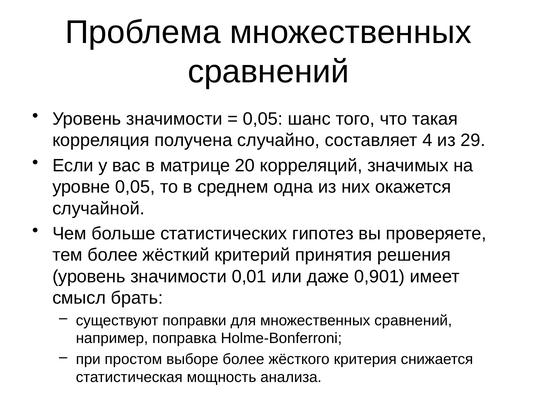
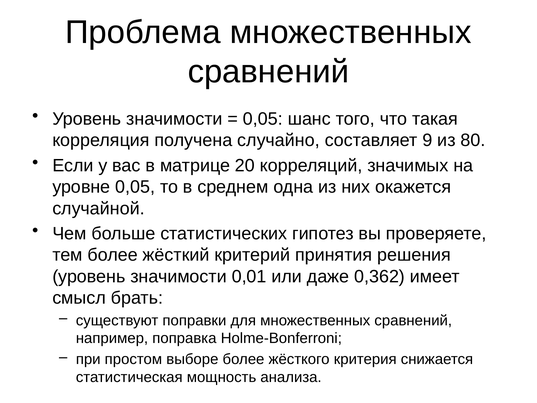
4: 4 -> 9 (427, 140)
29: 29 -> 80 (473, 140)
0,901: 0,901 -> 0,362 (380, 276)
